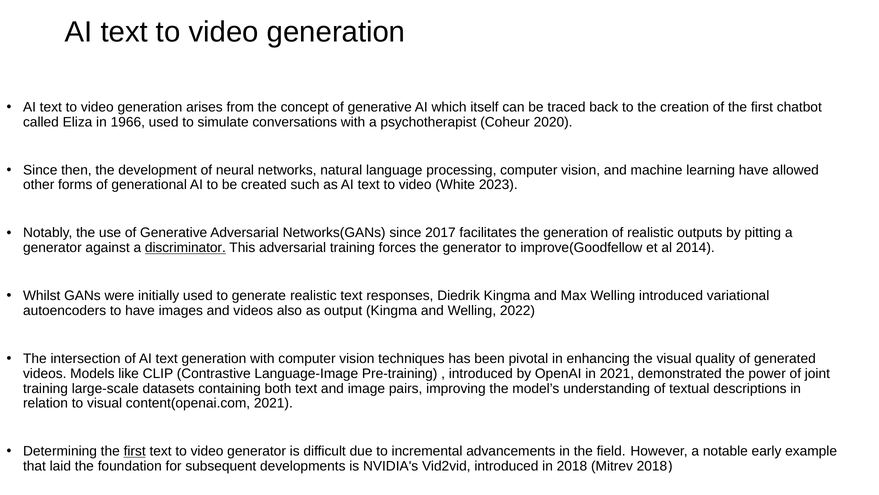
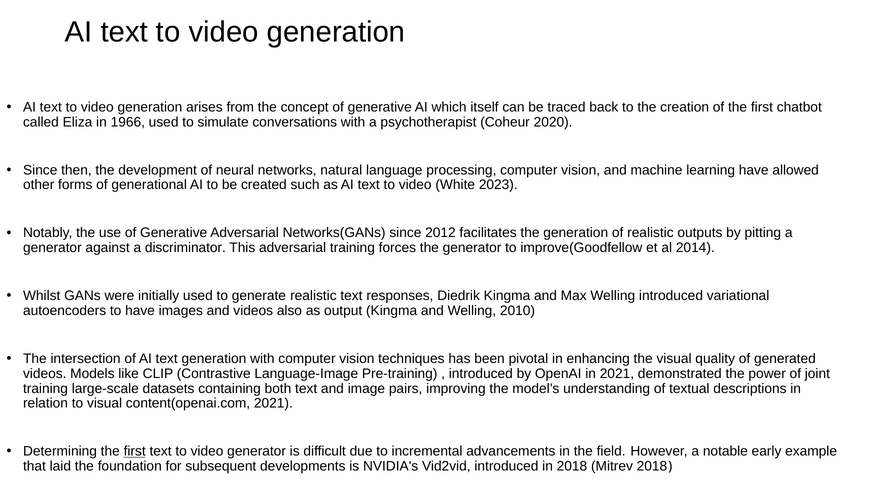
2017: 2017 -> 2012 (440, 233)
discriminator underline: present -> none (185, 248)
2022: 2022 -> 2010 (518, 310)
